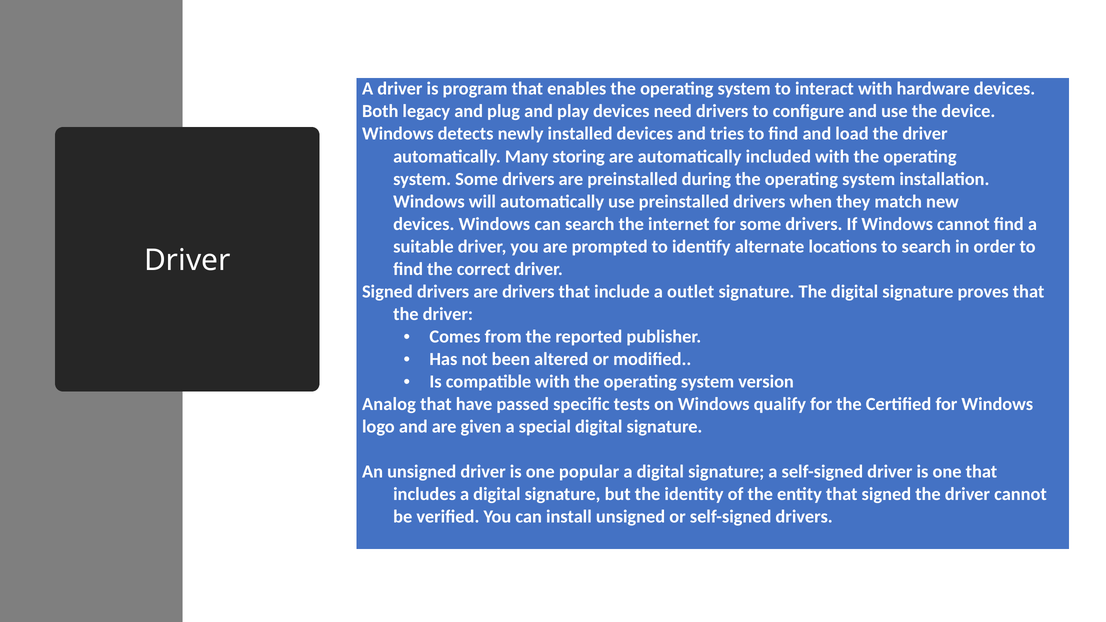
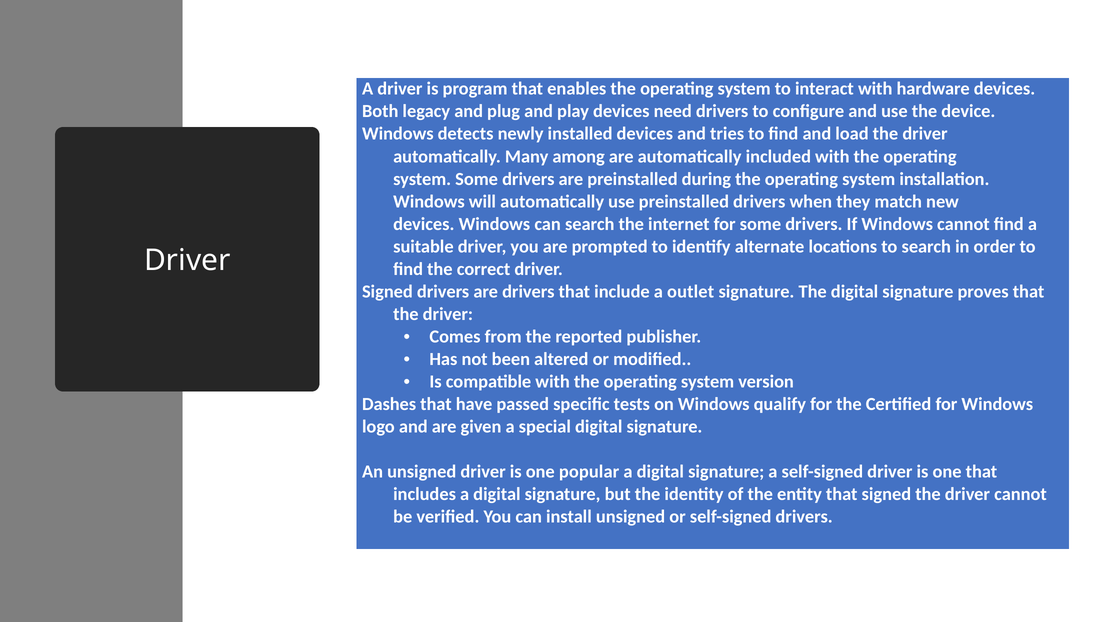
storing: storing -> among (579, 156)
Analog: Analog -> Dashes (389, 404)
